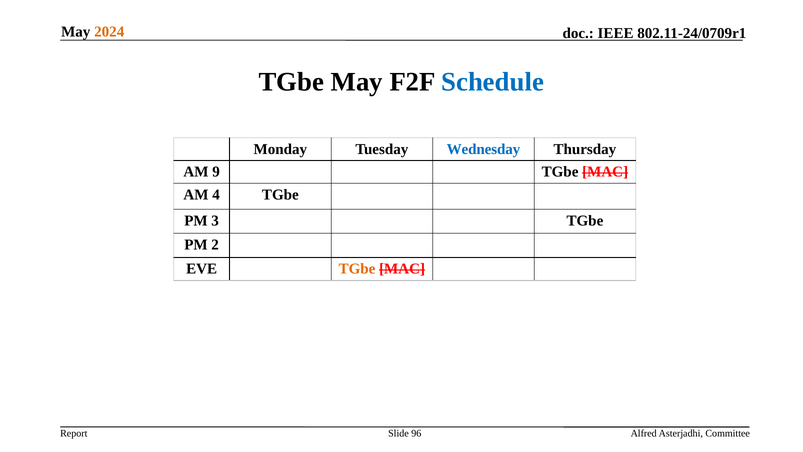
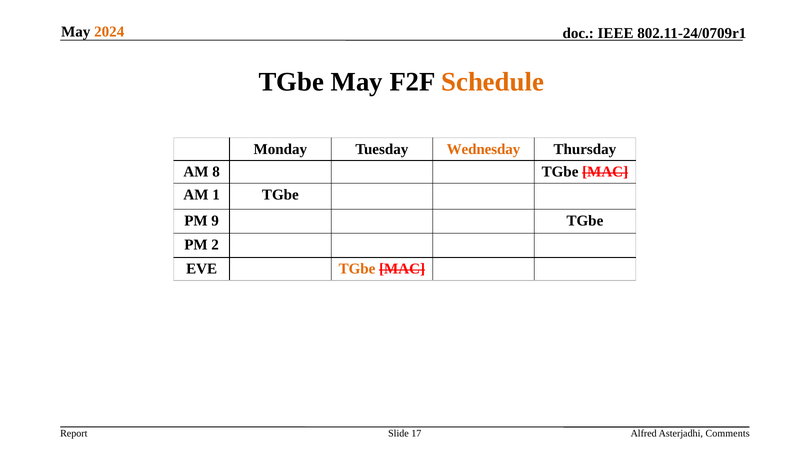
Schedule colour: blue -> orange (493, 82)
Wednesday colour: blue -> orange (483, 149)
9: 9 -> 8 (216, 172)
4: 4 -> 1 (216, 195)
3: 3 -> 9 (215, 221)
96: 96 -> 17 (416, 433)
Committee: Committee -> Comments (728, 433)
